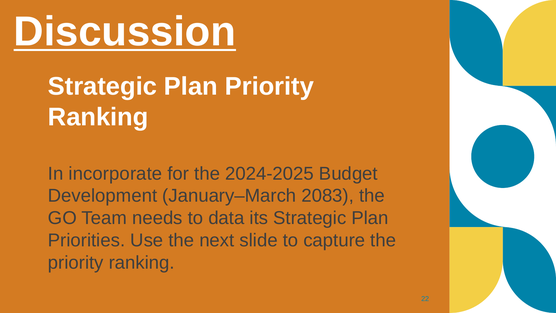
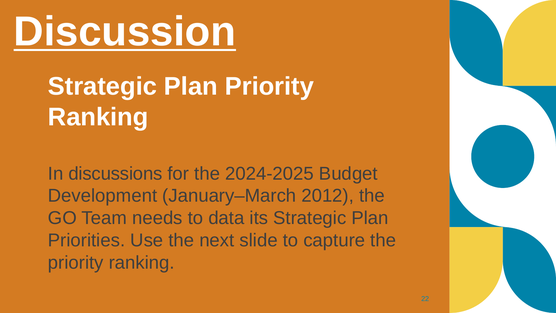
incorporate: incorporate -> discussions (116, 173)
2083: 2083 -> 2012 (328, 196)
